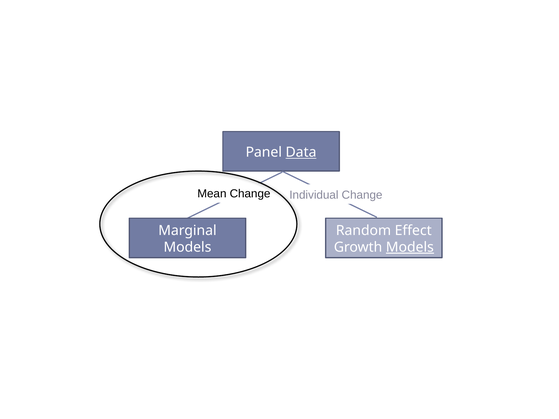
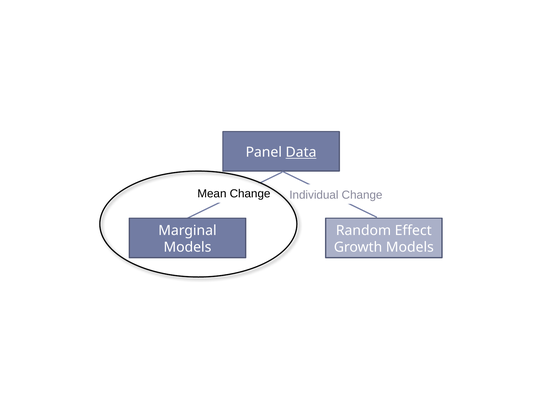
Models underline: present -> none (410, 247)
